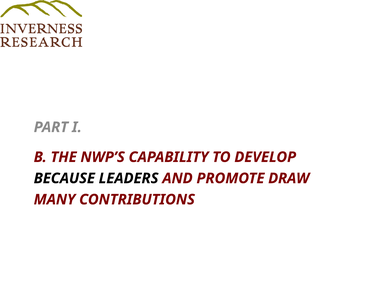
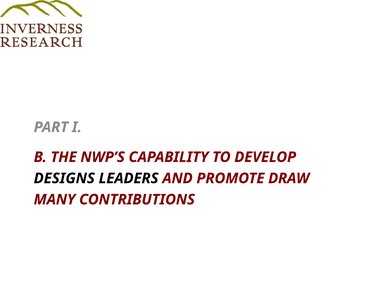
BECAUSE: BECAUSE -> DESIGNS (64, 178)
